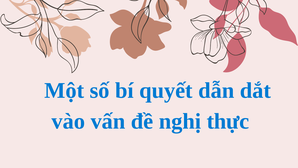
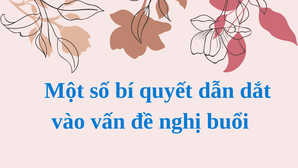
thực: thực -> buổi (228, 121)
